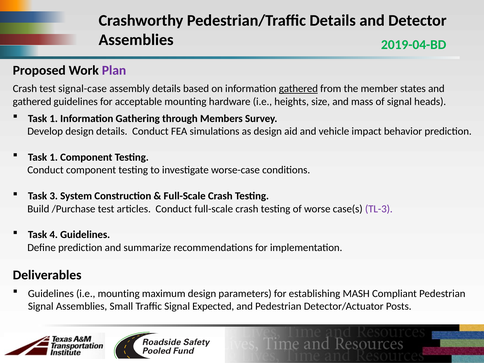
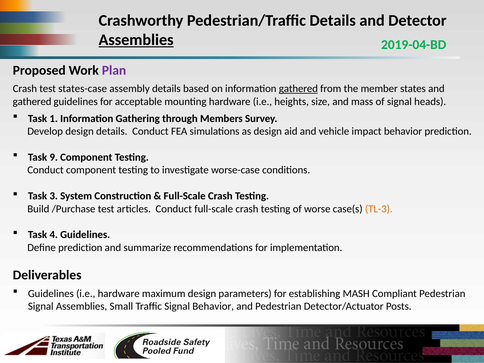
Assemblies underline: none -> present (136, 40)
signal-case: signal-case -> states-case (83, 89)
1: 1 -> 9 (54, 157)
TL-3 colour: purple -> orange (379, 209)
i.e mounting: mounting -> hardware (119, 293)
Signal Expected: Expected -> Behavior (213, 306)
